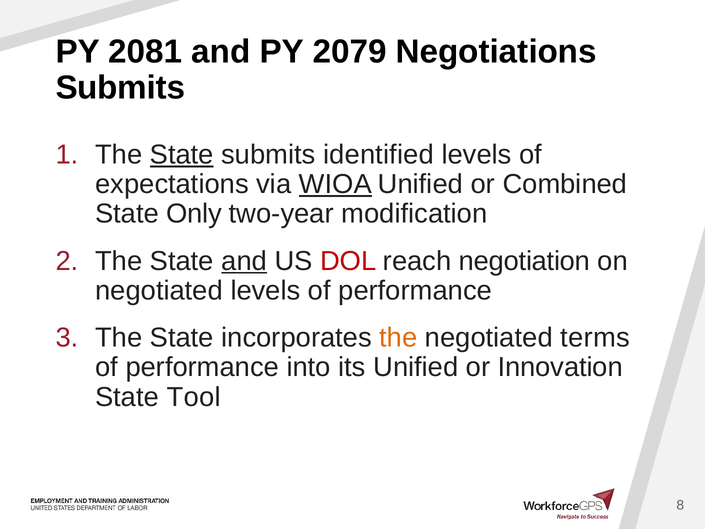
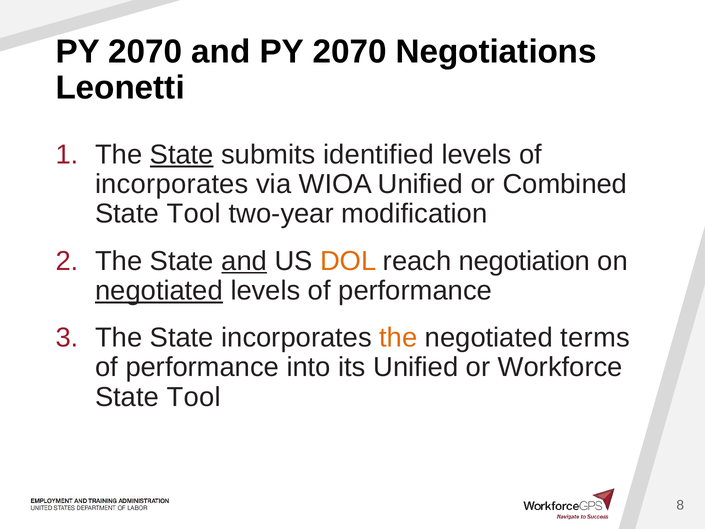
2081: 2081 -> 2070 (145, 52)
and PY 2079: 2079 -> 2070 (350, 52)
Submits: Submits -> Leonetti (120, 87)
expectations: expectations -> incorporates (172, 184)
WIOA underline: present -> none (335, 184)
Only: Only -> Tool (194, 214)
DOL colour: red -> orange (348, 261)
negotiated underline: none -> present (159, 290)
Innovation: Innovation -> Workforce (560, 367)
